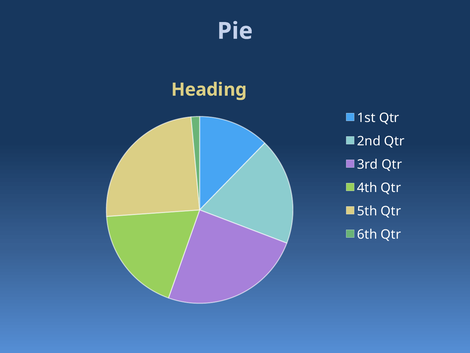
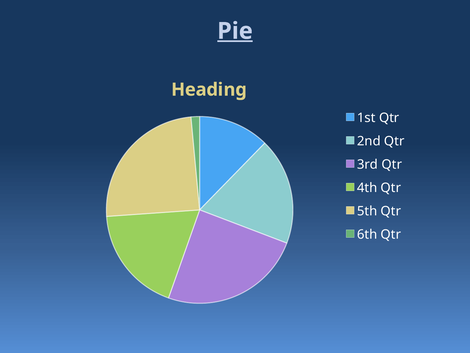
Pie underline: none -> present (235, 31)
